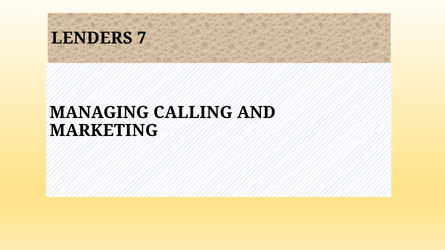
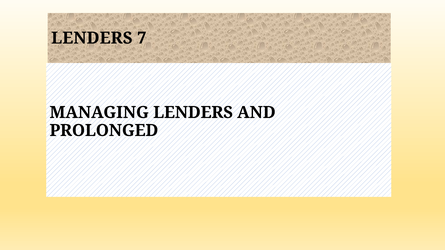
MANAGING CALLING: CALLING -> LENDERS (193, 113)
MARKETING: MARKETING -> PROLONGED (104, 131)
